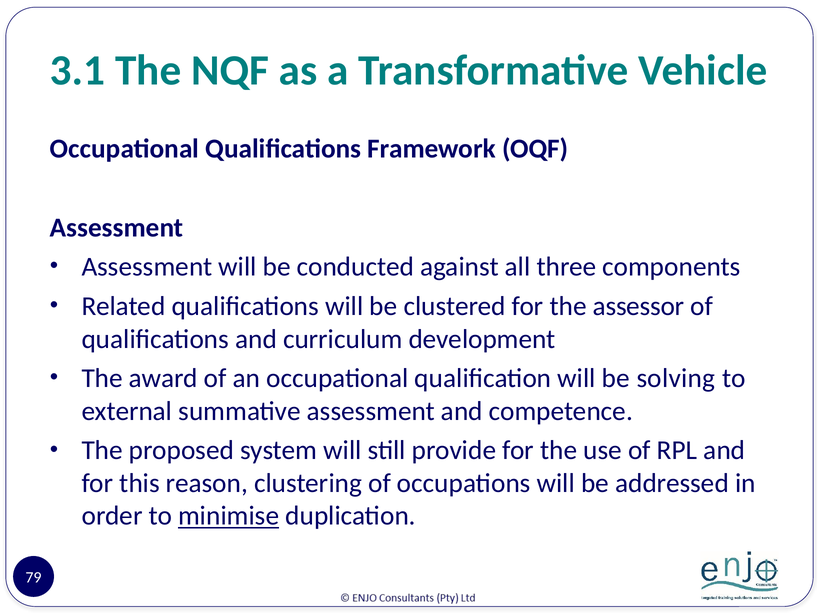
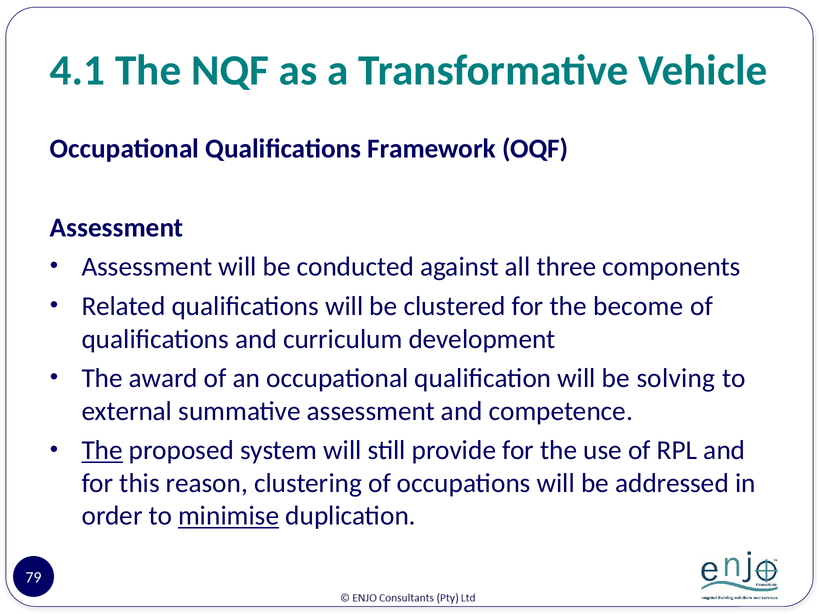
3.1: 3.1 -> 4.1 (78, 71)
assessor: assessor -> become (638, 306)
The underline: none -> present (102, 451)
